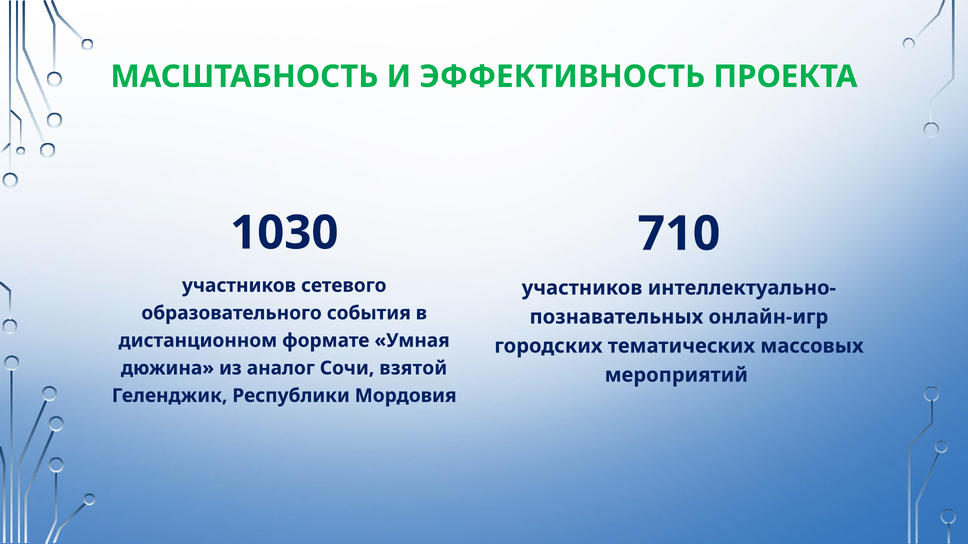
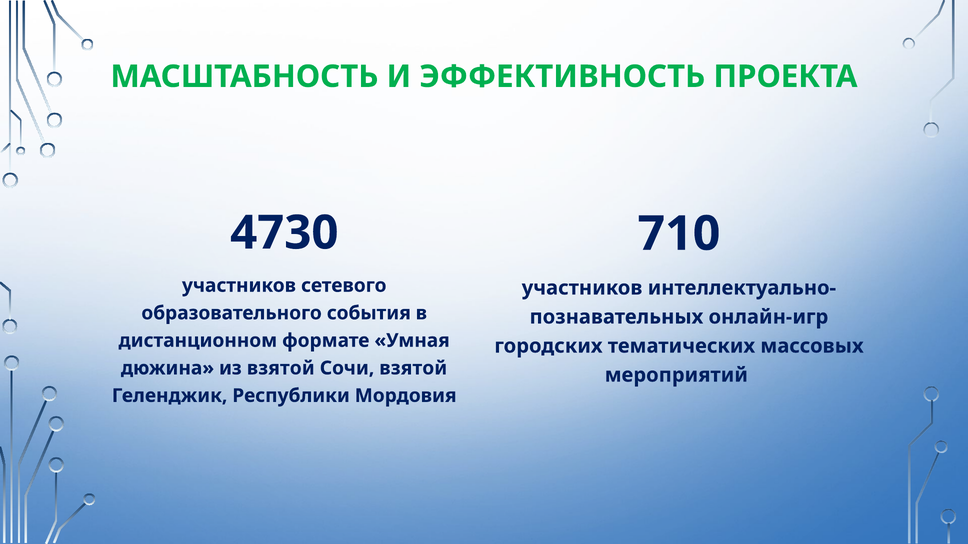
1030: 1030 -> 4730 (284, 233)
из аналог: аналог -> взятой (281, 368)
